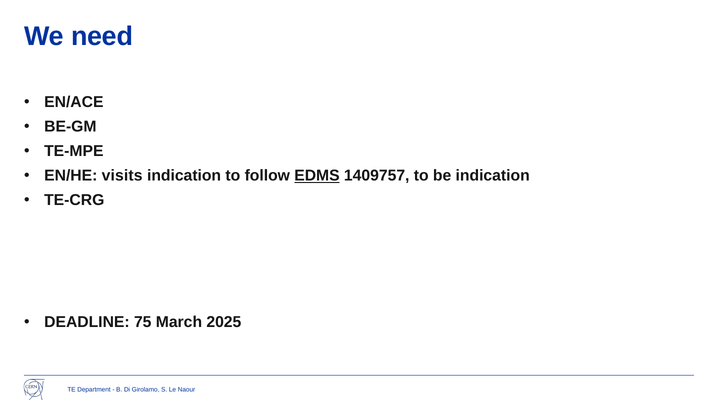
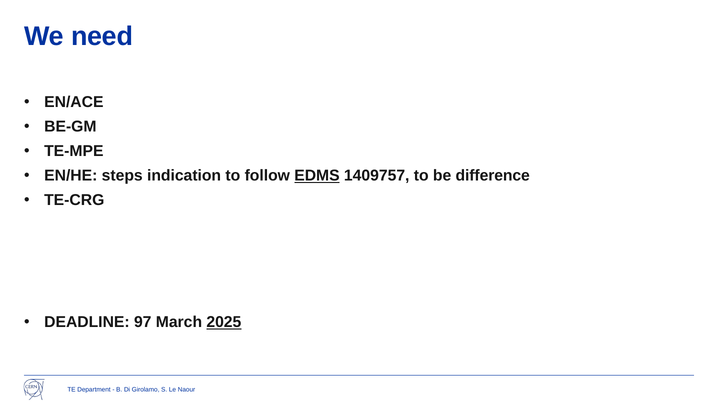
visits: visits -> steps (122, 175)
be indication: indication -> difference (493, 175)
75: 75 -> 97 (143, 322)
2025 underline: none -> present (224, 322)
